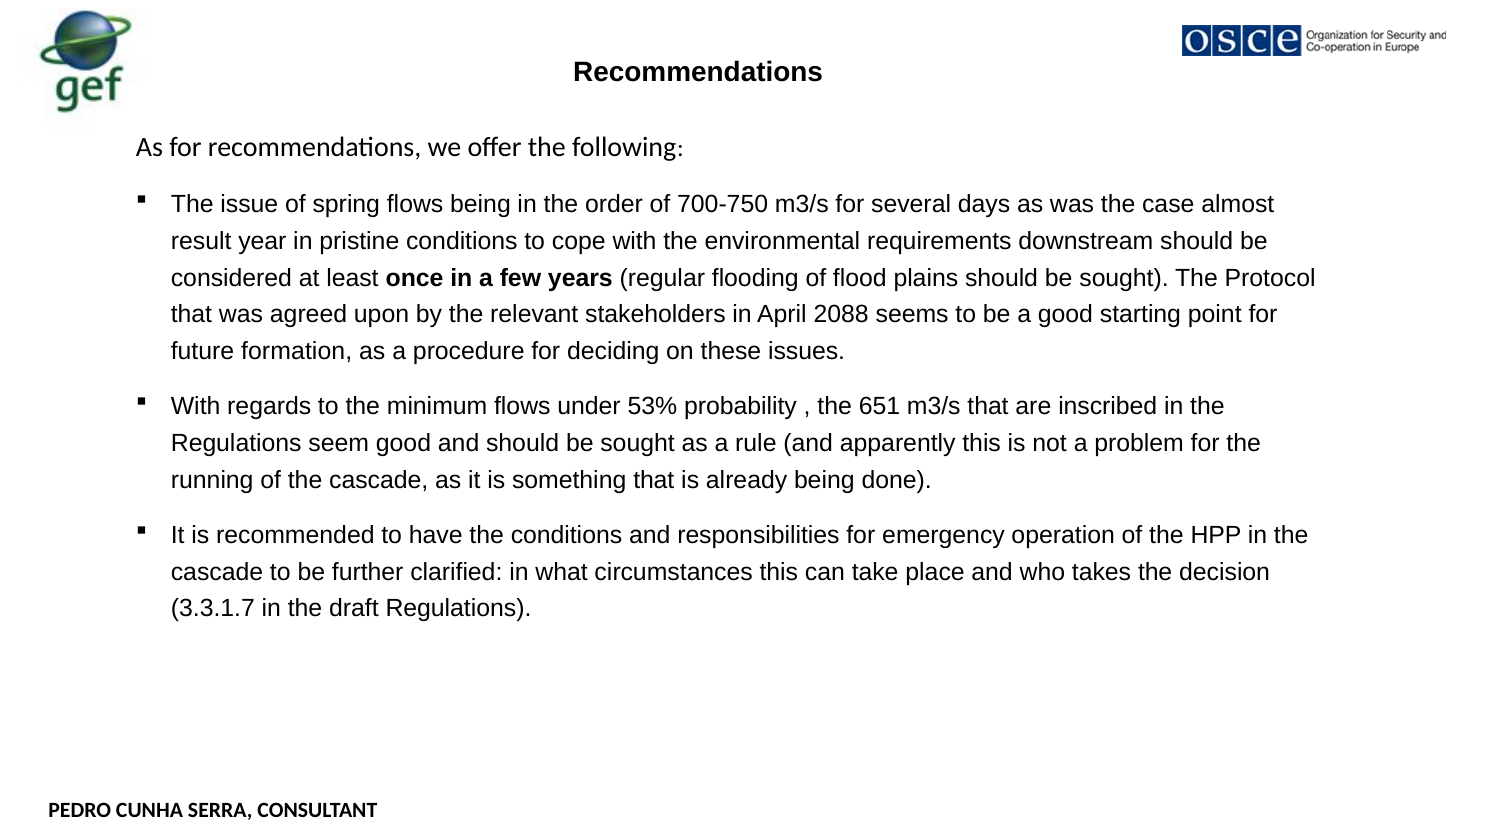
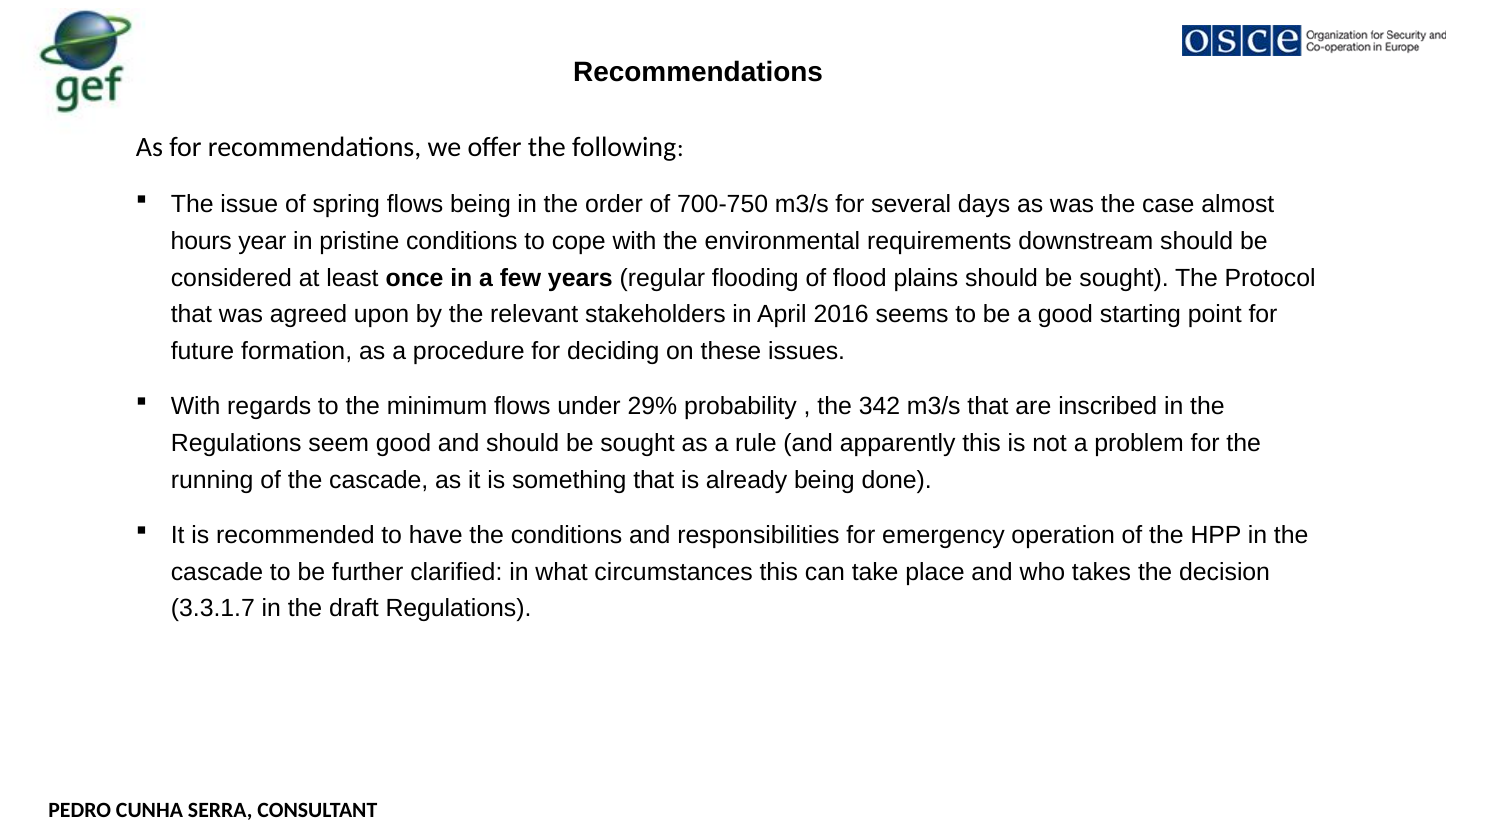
result: result -> hours (201, 241)
2088: 2088 -> 2016 (841, 314)
53%: 53% -> 29% (652, 406)
651: 651 -> 342 (879, 406)
